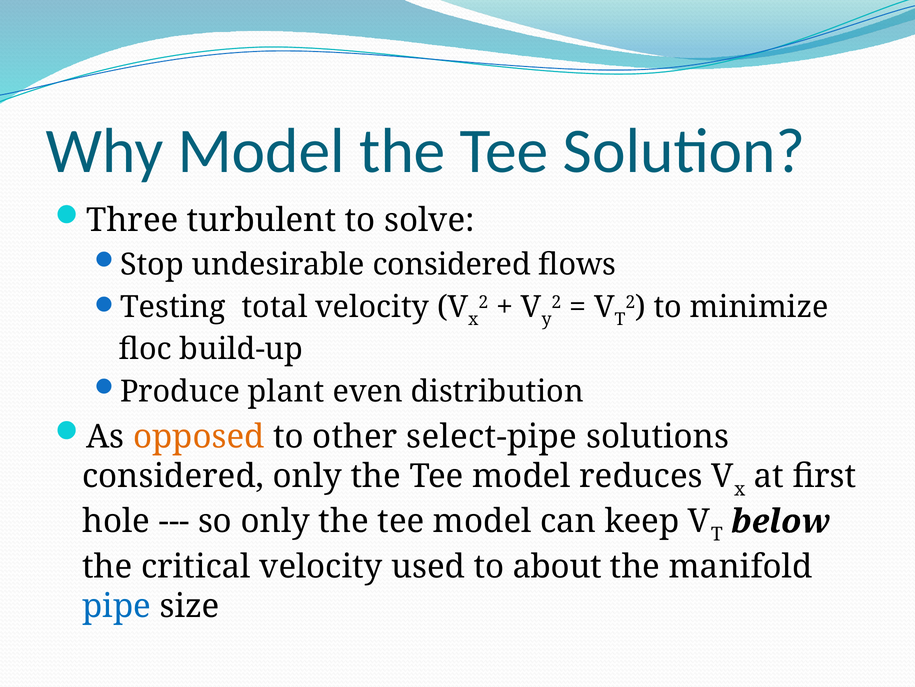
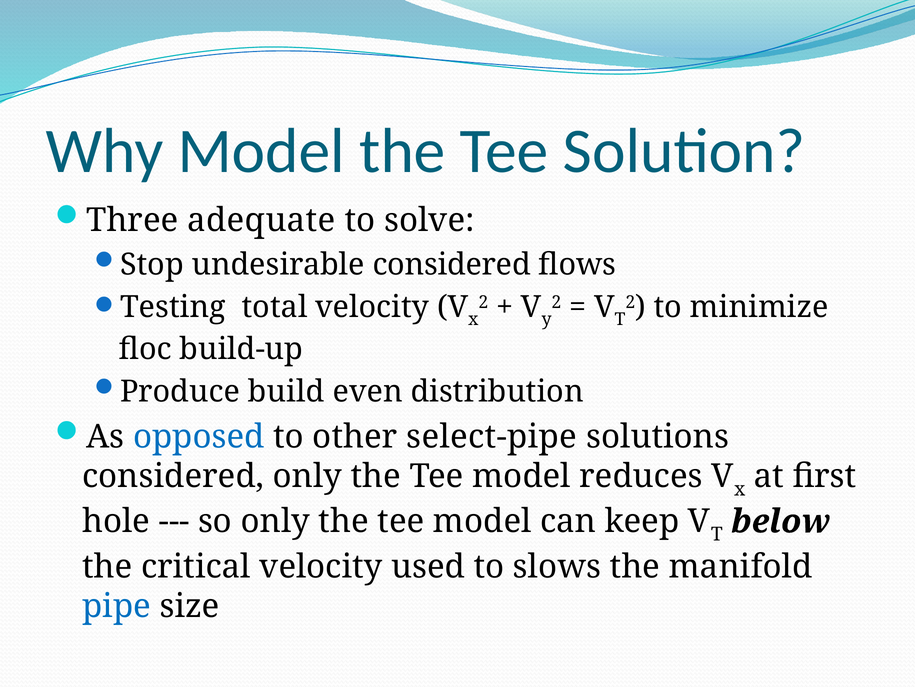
turbulent: turbulent -> adequate (261, 220)
plant: plant -> build (286, 391)
opposed colour: orange -> blue (199, 436)
about: about -> slows (557, 566)
